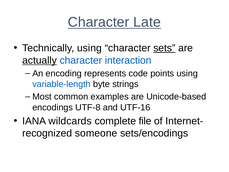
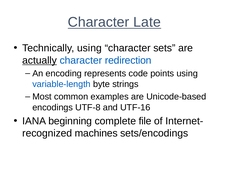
sets underline: present -> none (164, 48)
interaction: interaction -> redirection (128, 60)
wildcards: wildcards -> beginning (70, 121)
someone: someone -> machines (96, 133)
